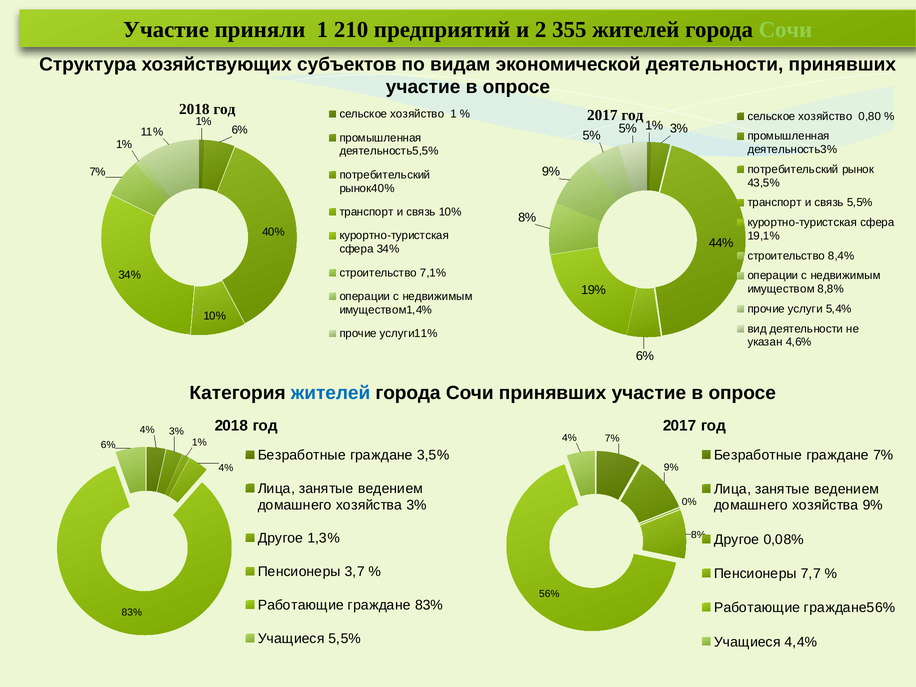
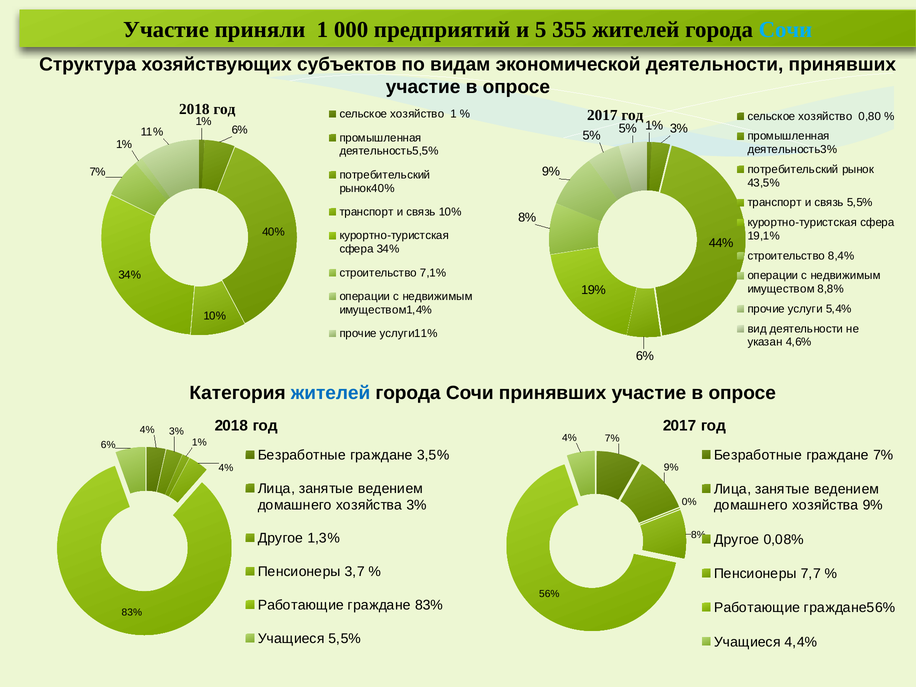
210: 210 -> 000 (351, 30)
2: 2 -> 5 (541, 30)
Сочи colour: light green -> light blue (785, 30)
